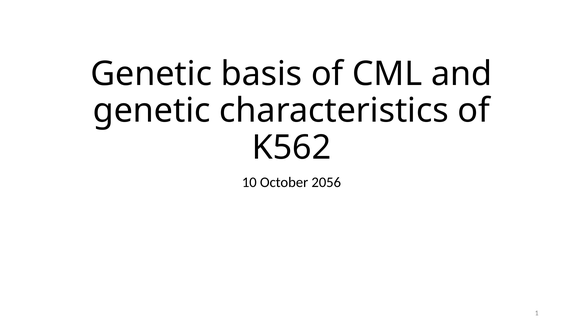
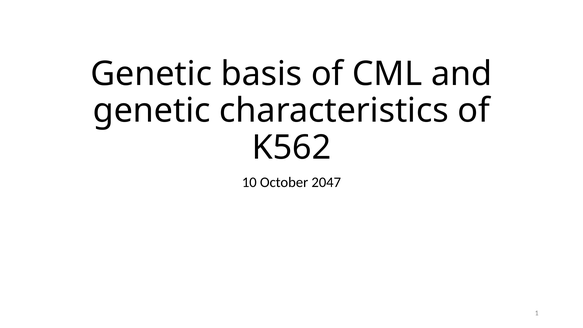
2056: 2056 -> 2047 (326, 182)
